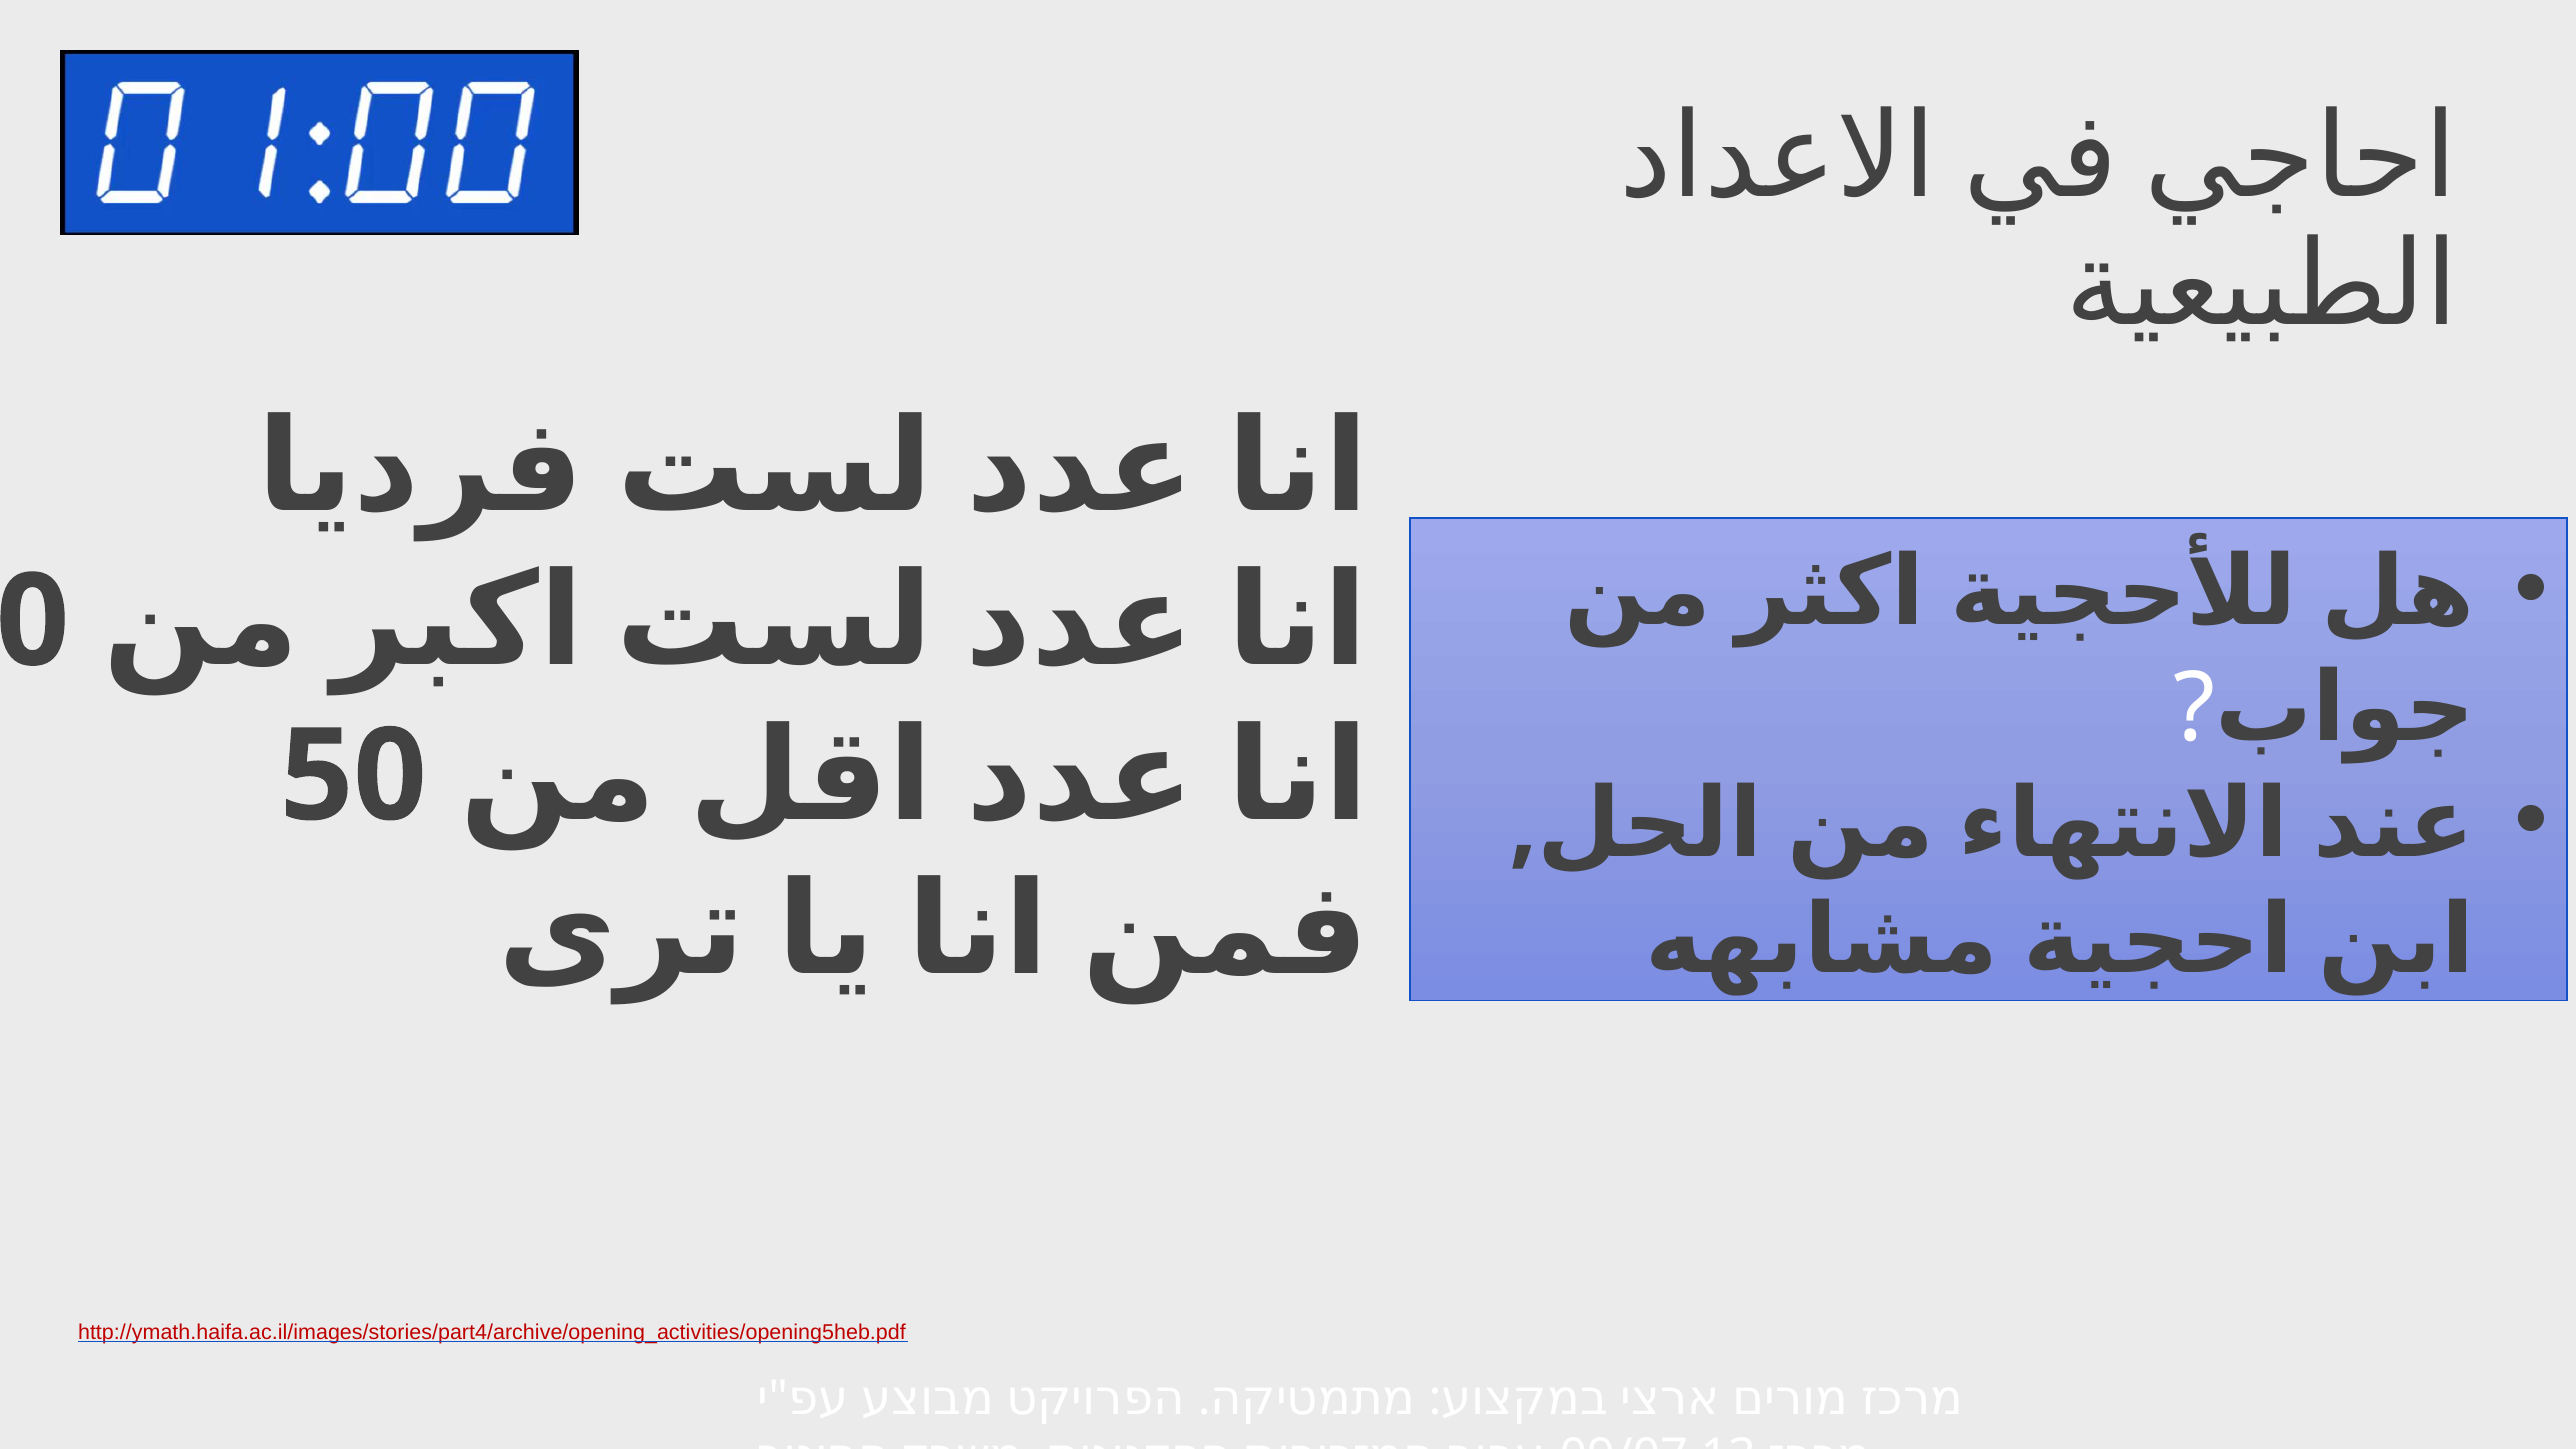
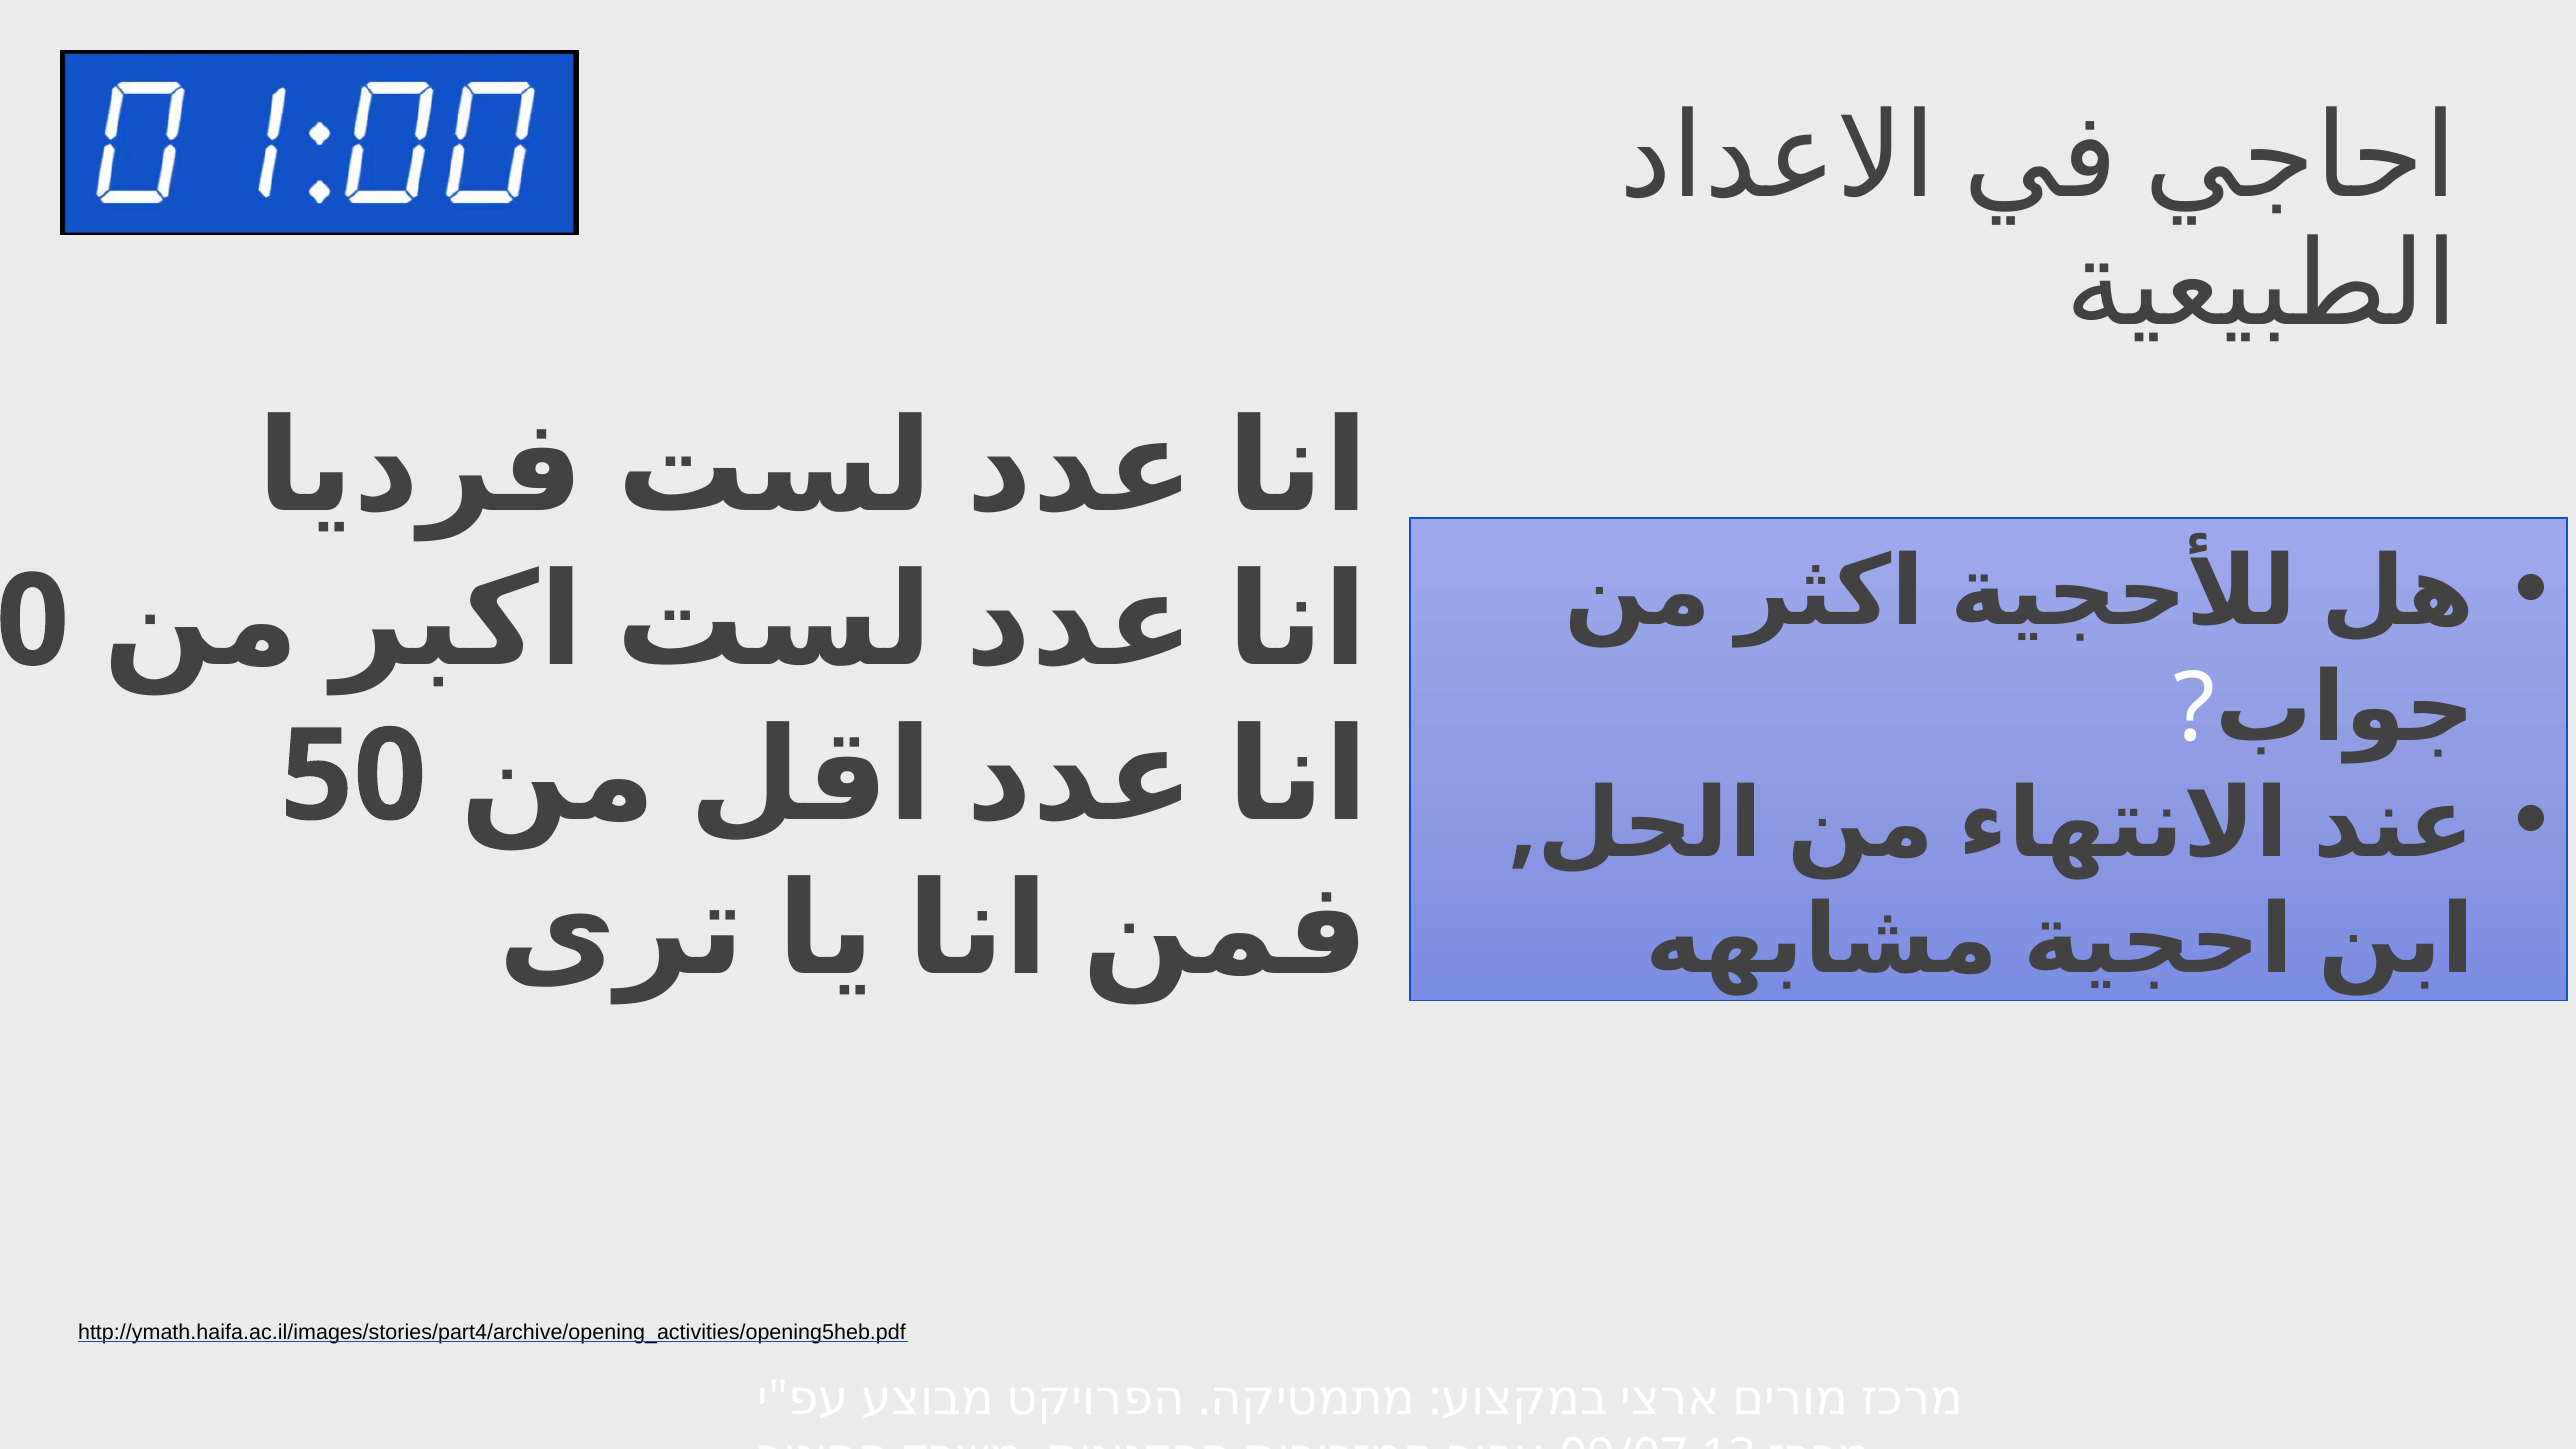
http://ymath.haifa.ac.il/images/stories/part4/archive/opening_activities/opening5heb.pdf colour: red -> black (492, 1332)
